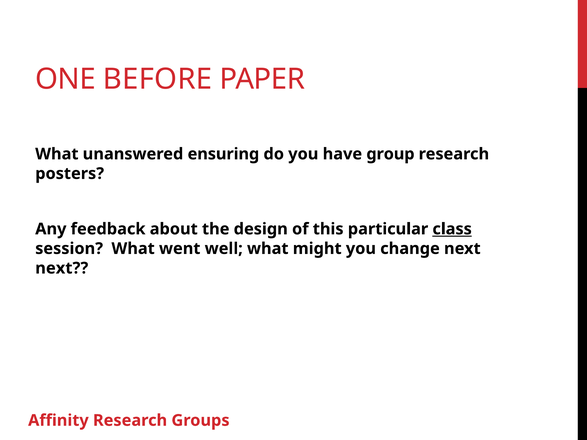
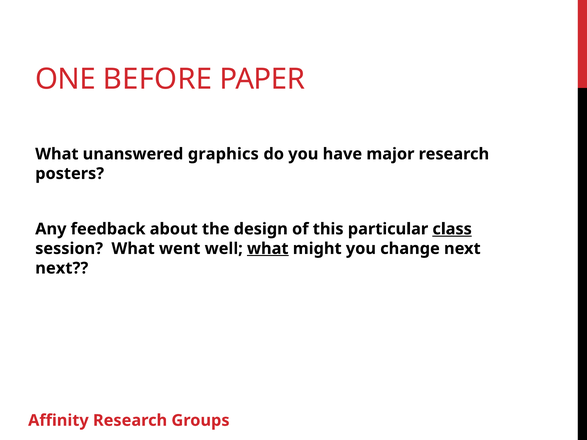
ensuring: ensuring -> graphics (223, 154)
group: group -> major (390, 154)
what underline: none -> present (268, 249)
